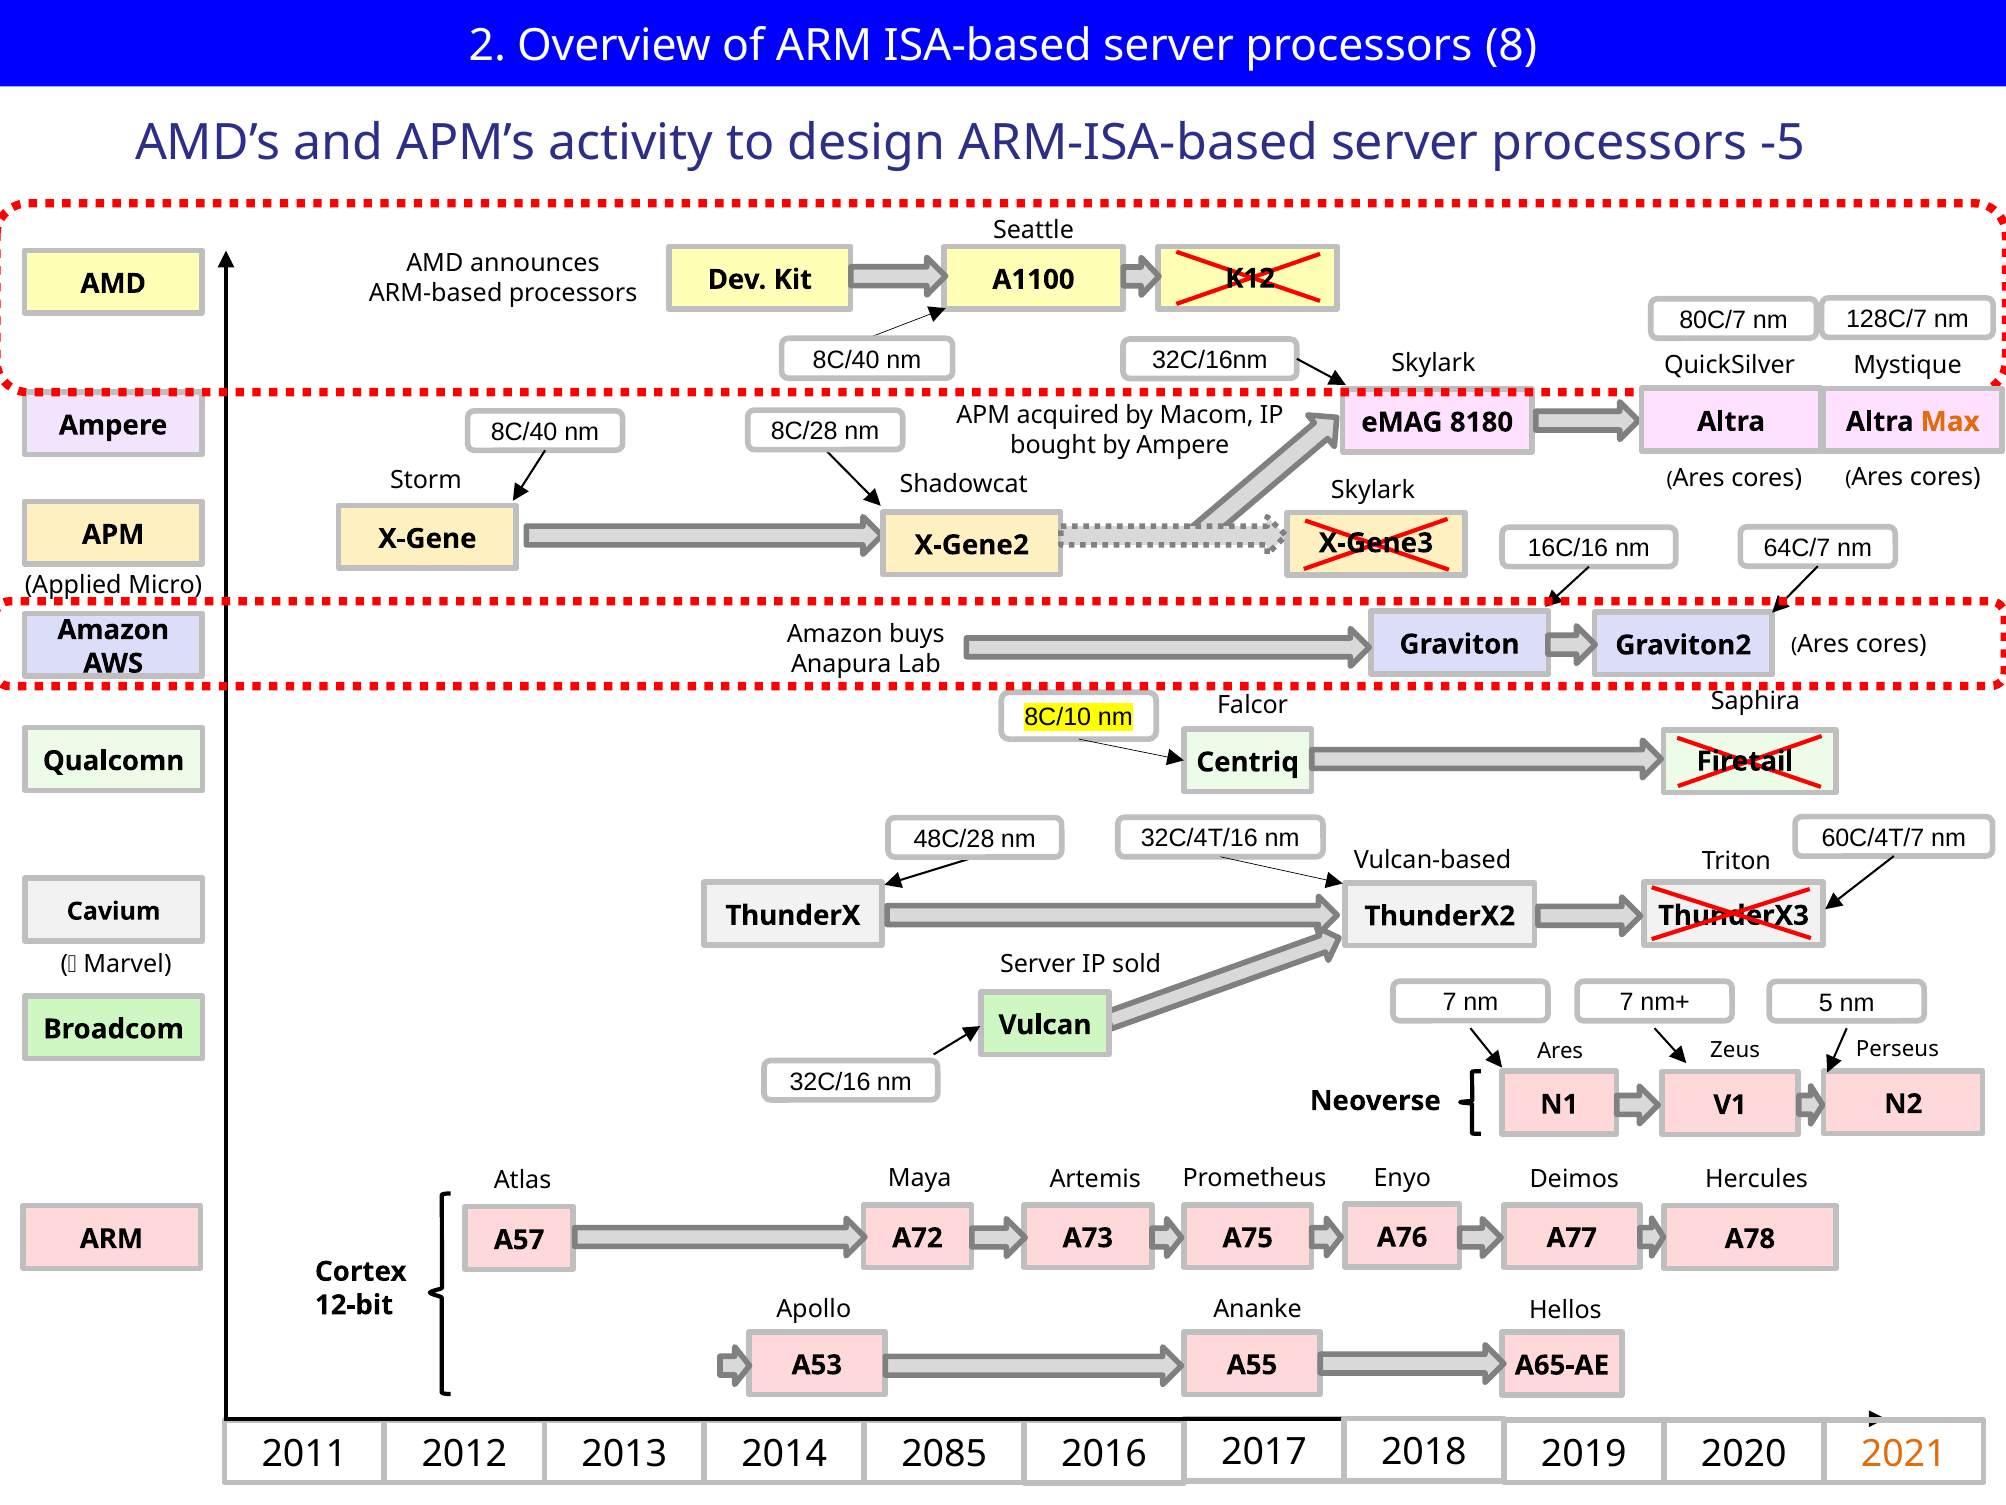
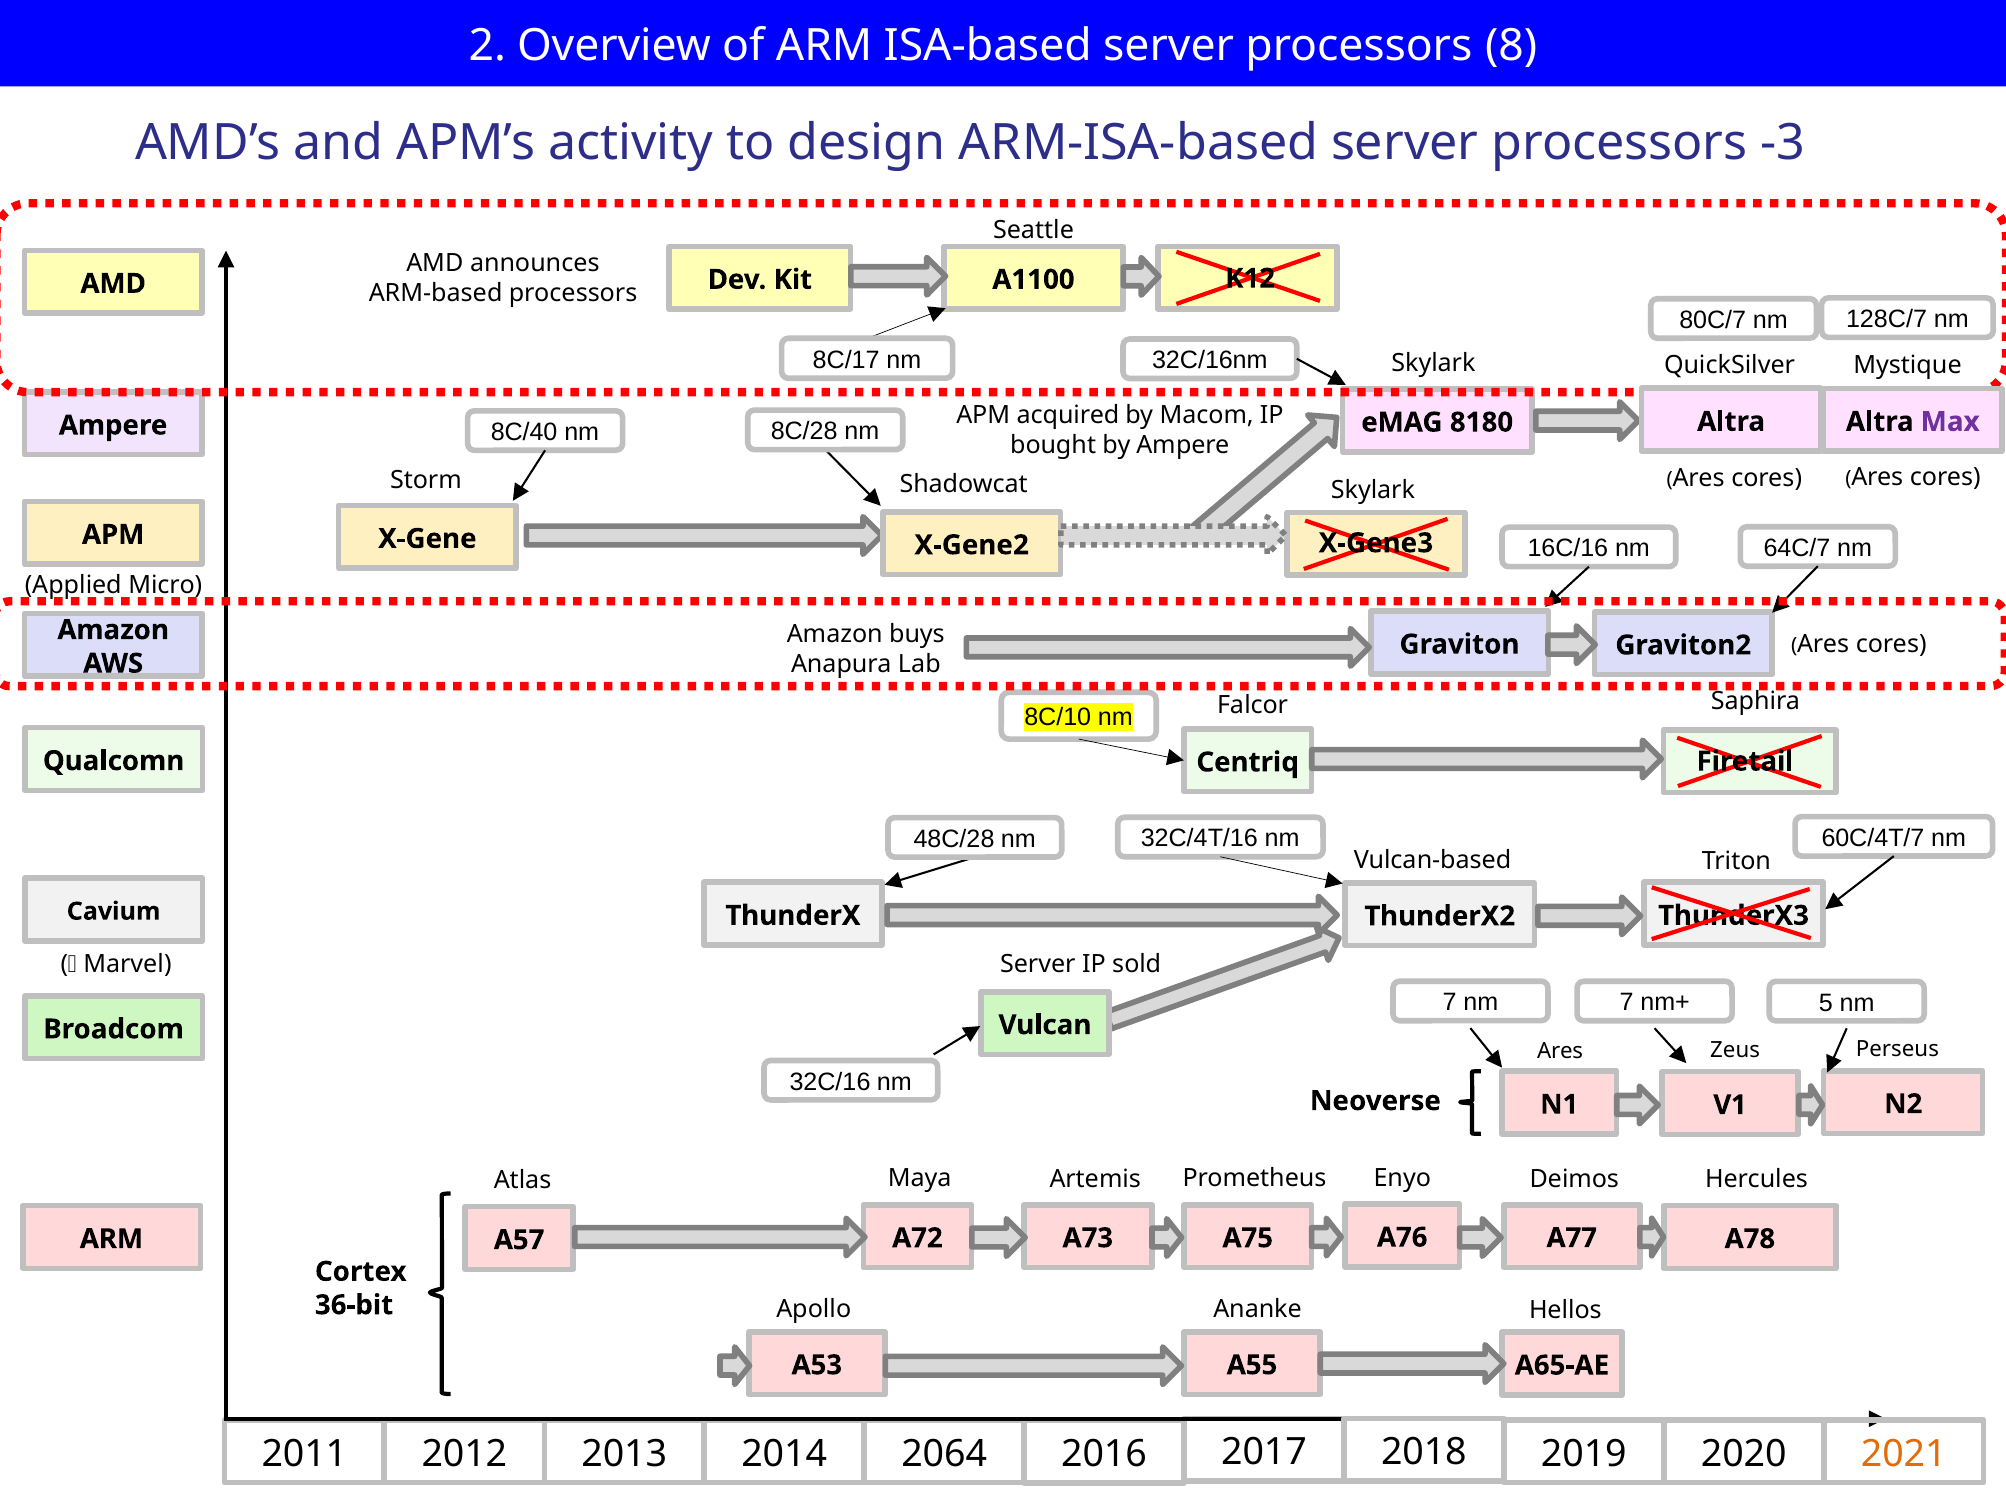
-5: -5 -> -3 (1783, 143)
8C/40: 8C/40 -> 8C/17 (846, 360)
Max colour: orange -> purple (1950, 422)
12-bit: 12-bit -> 36-bit (354, 1305)
2085: 2085 -> 2064 (944, 1453)
